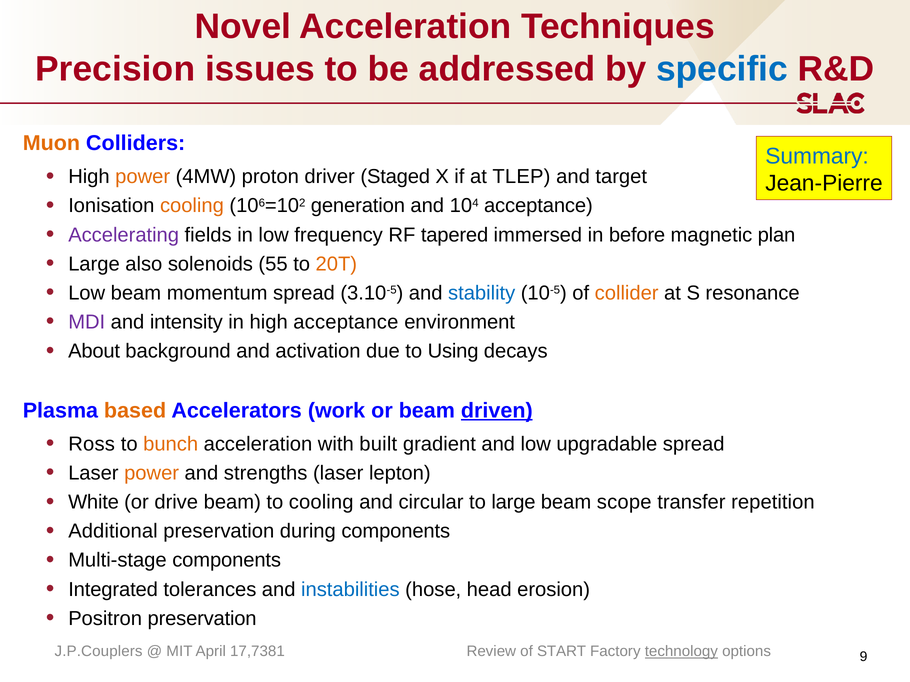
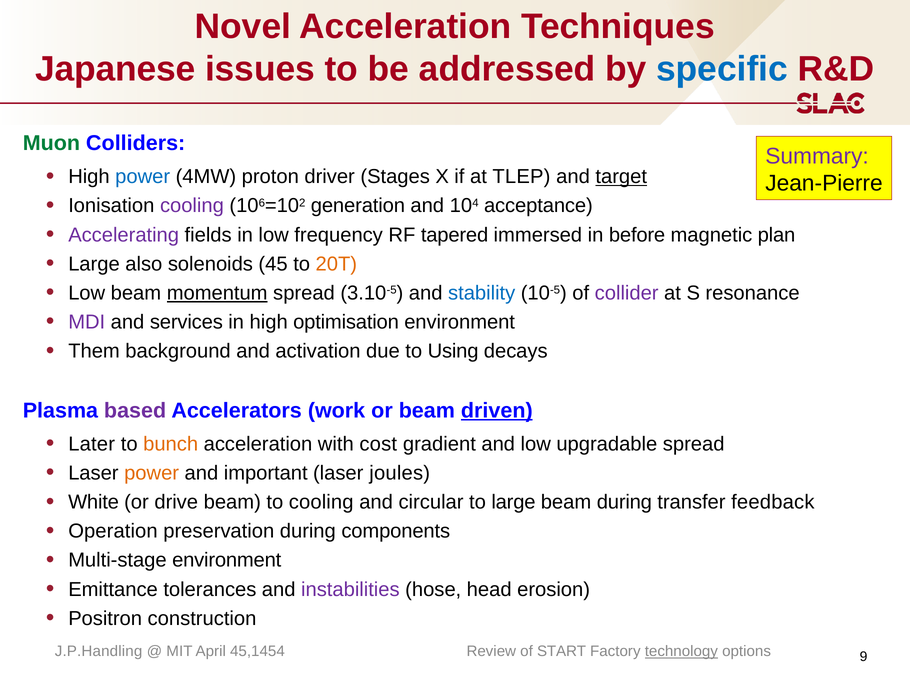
Precision: Precision -> Japanese (115, 69)
Muon colour: orange -> green (51, 143)
Summary colour: blue -> purple (817, 156)
power colour: orange -> blue (143, 177)
Staged: Staged -> Stages (395, 177)
target underline: none -> present (621, 177)
cooling colour: orange -> purple (192, 206)
55: 55 -> 45 (273, 264)
momentum underline: none -> present (217, 293)
collider colour: orange -> purple (627, 293)
intensity: intensity -> services (186, 322)
high acceptance: acceptance -> optimisation (346, 322)
About: About -> Them (94, 351)
based colour: orange -> purple (135, 411)
Ross: Ross -> Later (92, 444)
built: built -> cost (378, 444)
strengths: strengths -> important (266, 473)
lepton: lepton -> joules (400, 473)
beam scope: scope -> during (624, 503)
repetition: repetition -> feedback (773, 503)
Additional: Additional -> Operation (113, 532)
Multi-stage components: components -> environment (227, 561)
Integrated: Integrated -> Emittance (113, 590)
instabilities colour: blue -> purple (350, 590)
Positron preservation: preservation -> construction (202, 619)
J.P.Couplers: J.P.Couplers -> J.P.Handling (99, 652)
17,7381: 17,7381 -> 45,1454 (257, 652)
